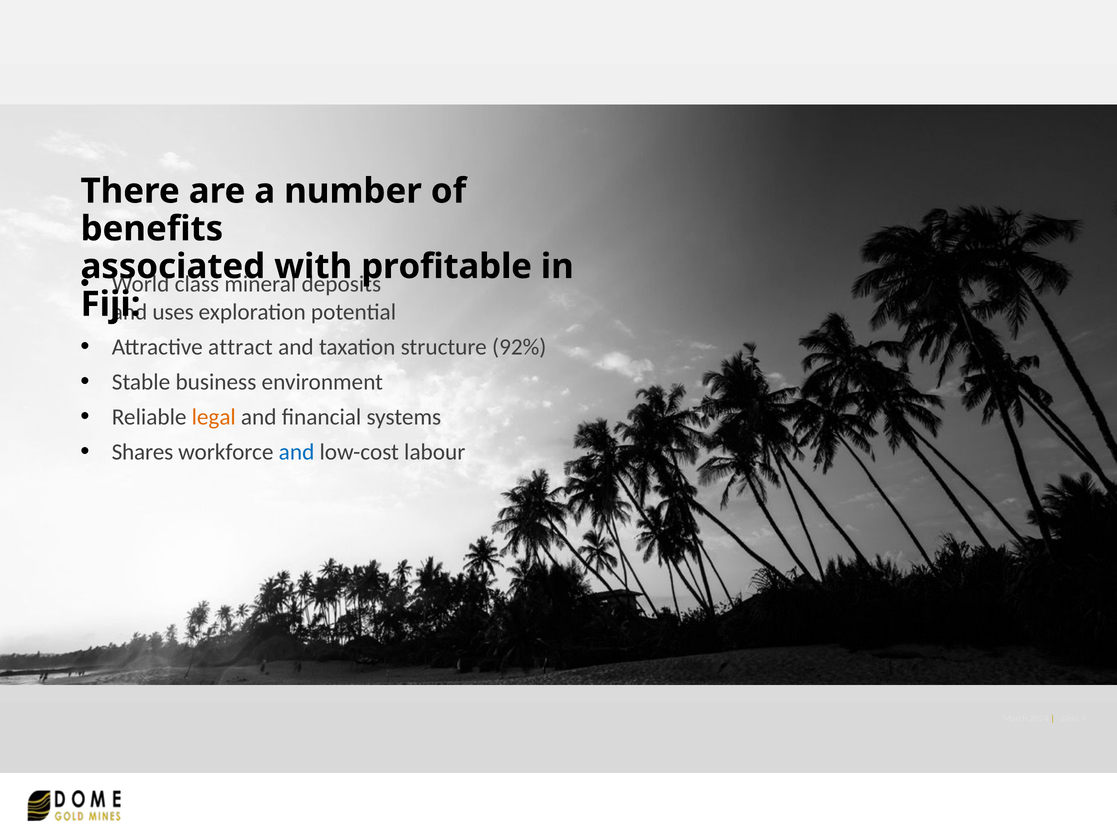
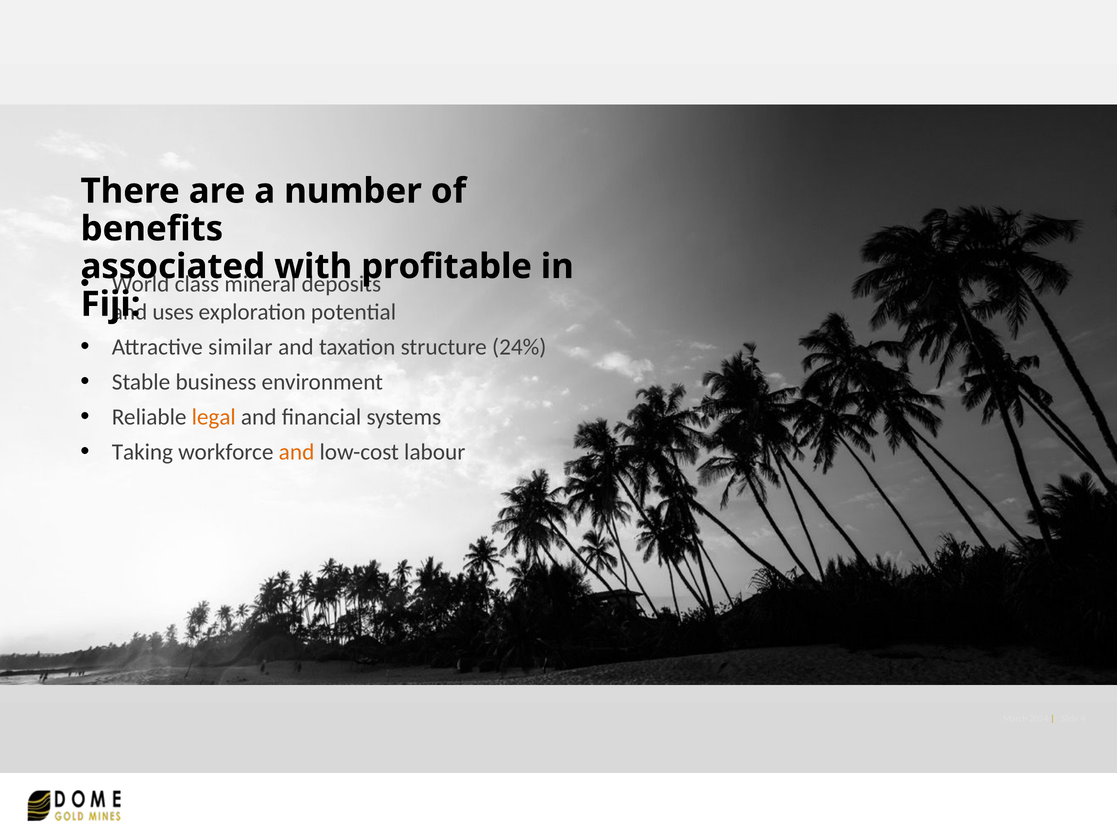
attract: attract -> similar (240, 347)
92%: 92% -> 24% (519, 347)
Shares: Shares -> Taking (142, 452)
and colour: blue -> orange (297, 452)
